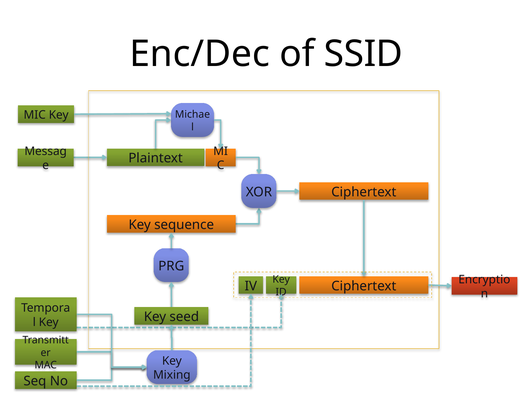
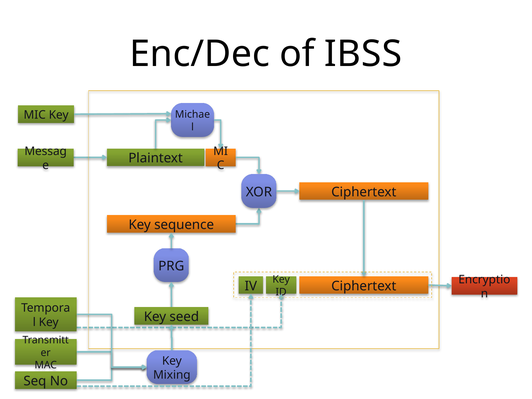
SSID: SSID -> IBSS (363, 54)
